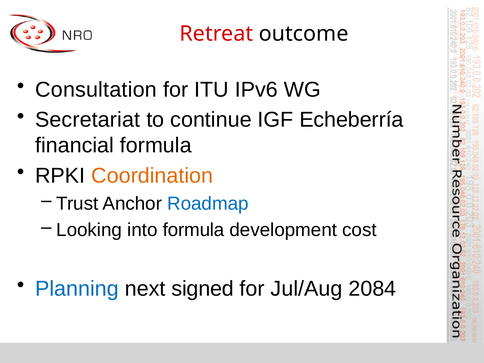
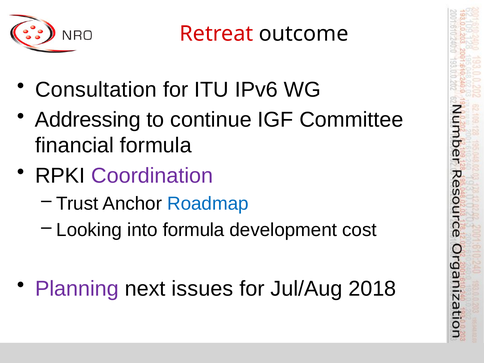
Secretariat: Secretariat -> Addressing (88, 120)
Echeberría: Echeberría -> Committee (351, 120)
Coordination colour: orange -> purple (152, 176)
Planning colour: blue -> purple (77, 289)
signed: signed -> issues (202, 289)
2084: 2084 -> 2018 (372, 289)
